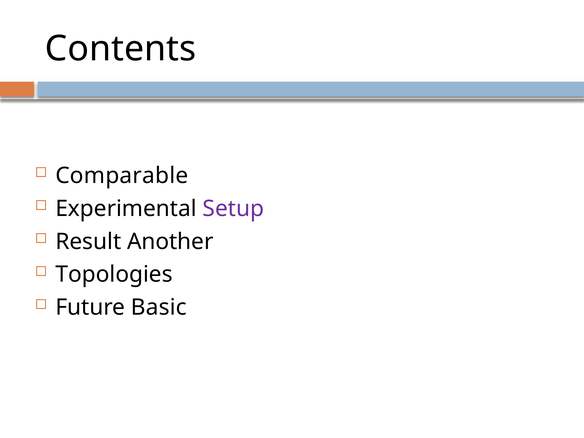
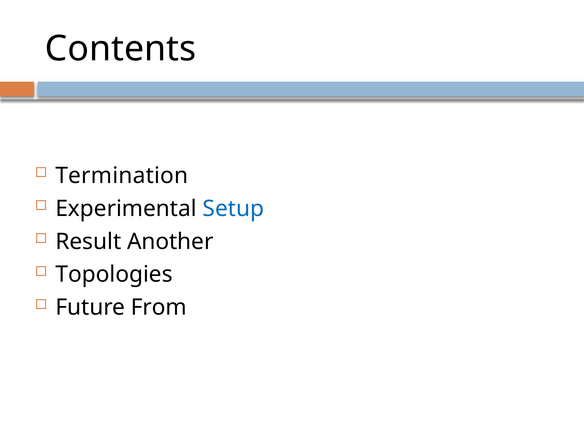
Comparable: Comparable -> Termination (122, 176)
Setup colour: purple -> blue (233, 209)
Basic: Basic -> From (159, 307)
